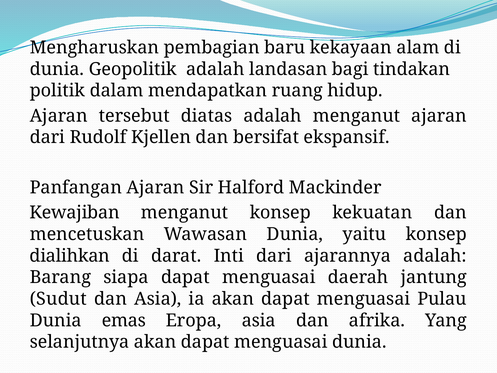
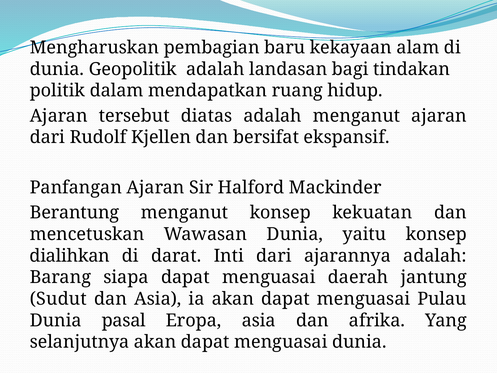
Kewajiban: Kewajiban -> Berantung (74, 213)
emas: emas -> pasal (124, 320)
